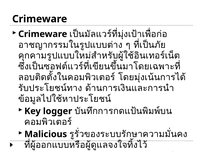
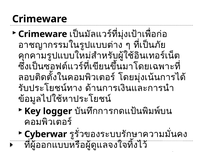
Malicious: Malicious -> Cyberwar (46, 134)
